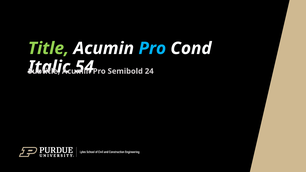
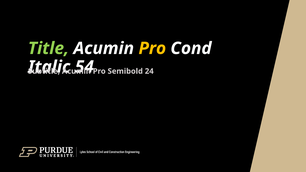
Pro colour: light blue -> yellow (152, 48)
